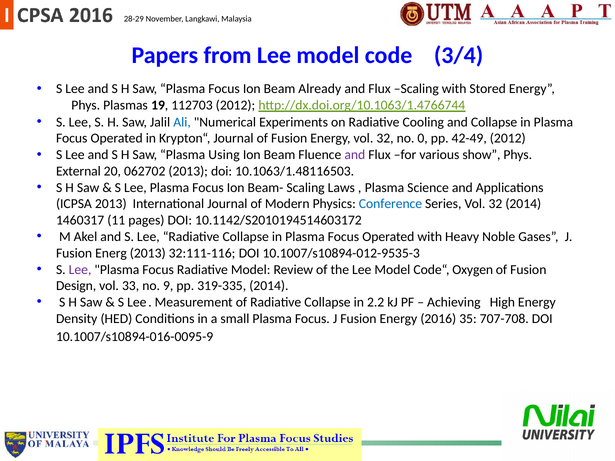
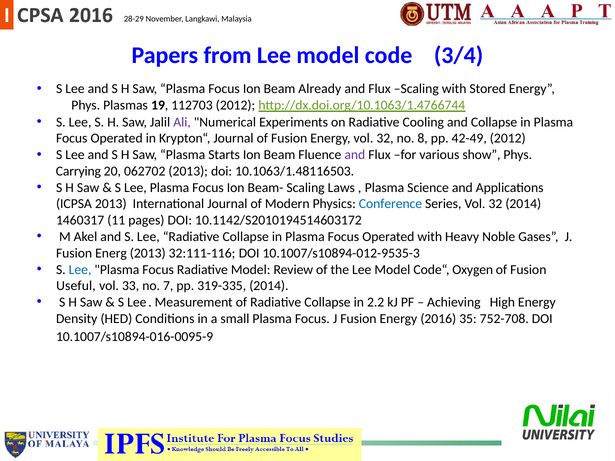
Ali colour: blue -> purple (182, 122)
0: 0 -> 8 (423, 139)
Using: Using -> Starts (224, 155)
External: External -> Carrying (78, 171)
Lee colour: purple -> blue (80, 270)
Design: Design -> Useful (76, 286)
9: 9 -> 7 (168, 286)
707-708: 707-708 -> 752-708 (504, 319)
